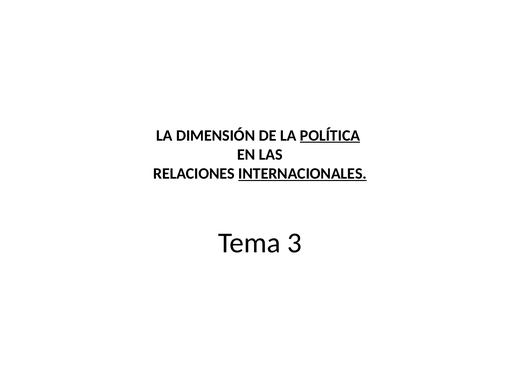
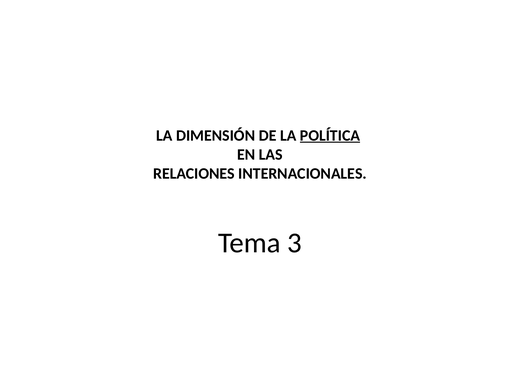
INTERNACIONALES underline: present -> none (302, 174)
